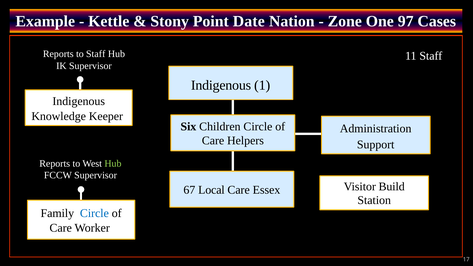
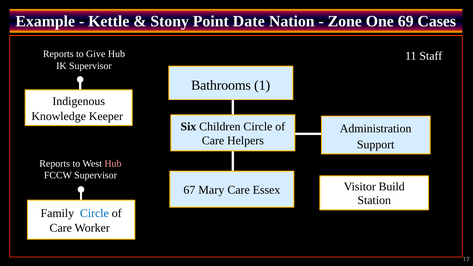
97: 97 -> 69 (406, 21)
to Staff: Staff -> Give (96, 54)
Indigenous: Indigenous -> Bathrooms (221, 85)
Hub colour: light green -> pink (113, 164)
Local: Local -> Mary (211, 190)
